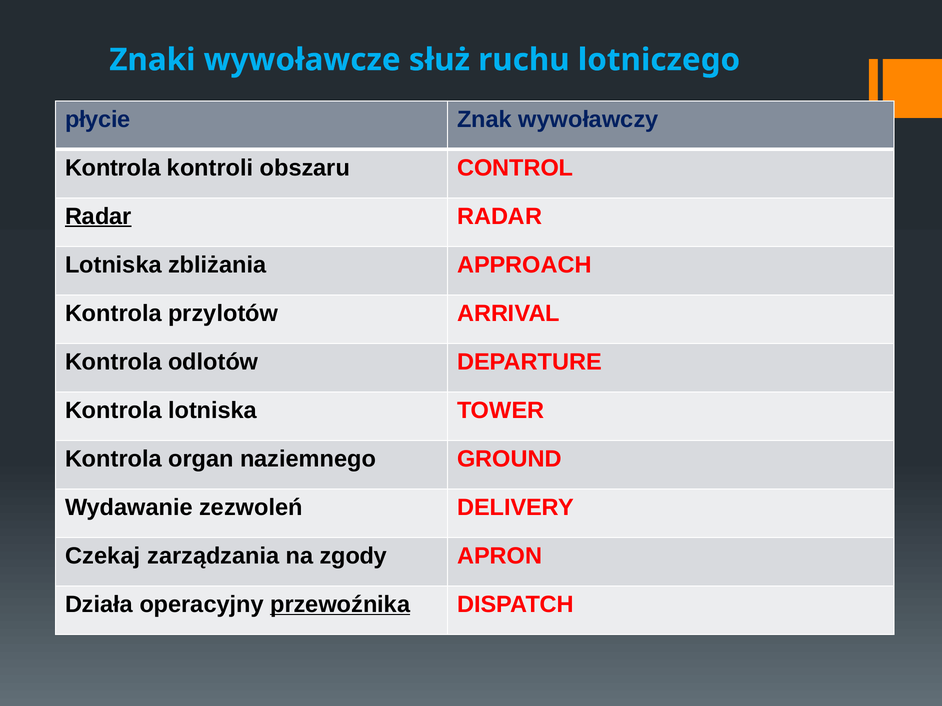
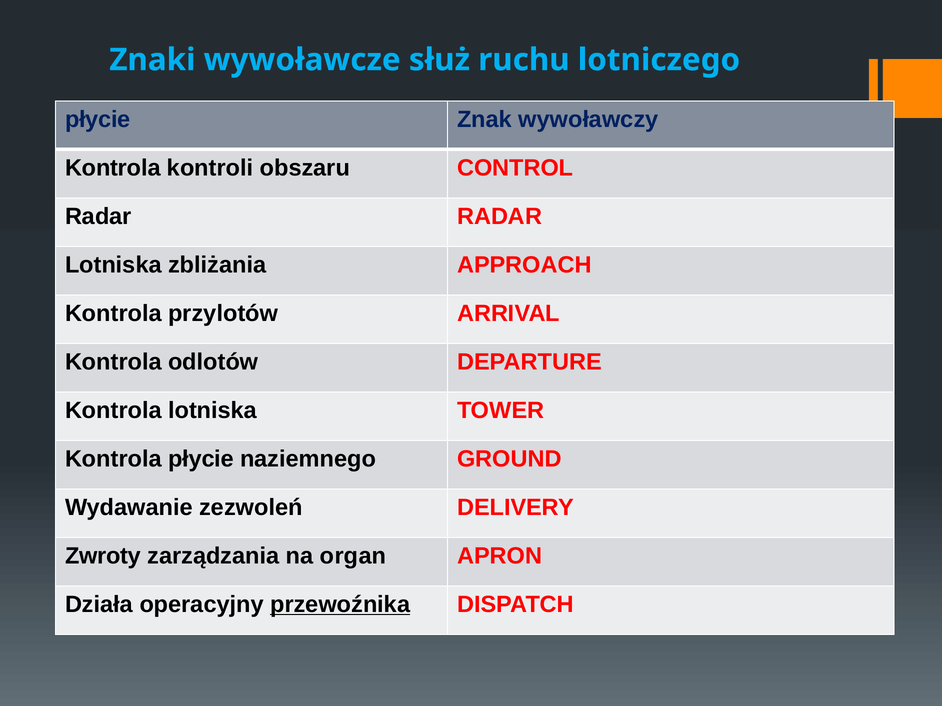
Radar underline: present -> none (98, 216)
Kontrola organ: organ -> płycie (201, 459)
Czekaj: Czekaj -> Zwroty (103, 556)
zgody: zgody -> organ (353, 556)
